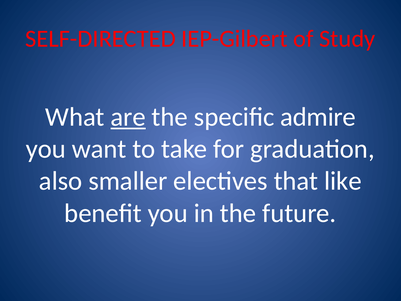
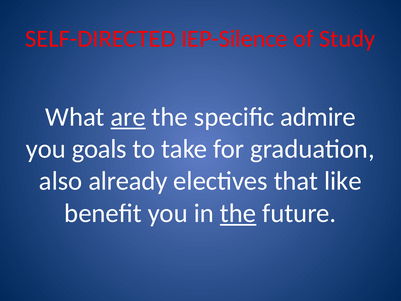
IEP-Gilbert: IEP-Gilbert -> IEP-Silence (235, 39)
want: want -> goals (99, 149)
smaller: smaller -> already (128, 181)
the underline: none -> present (238, 213)
